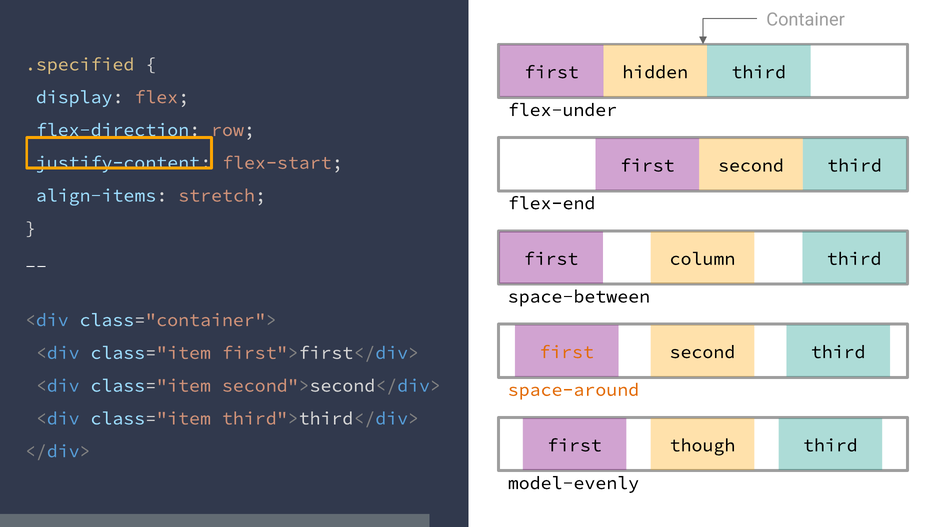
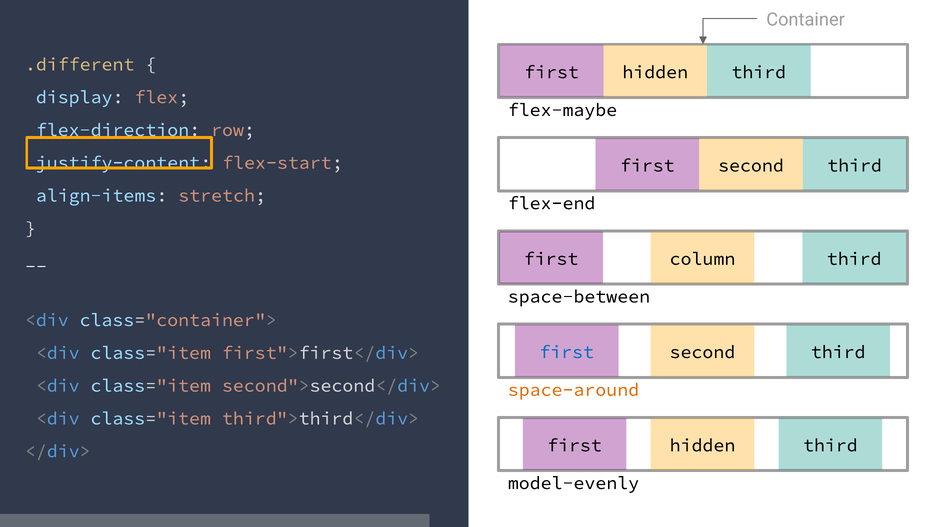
.specified: .specified -> .different (80, 64)
flex-under: flex-under -> flex-maybe (562, 110)
first colour: orange -> blue (567, 352)
though: though -> hidden (702, 445)
